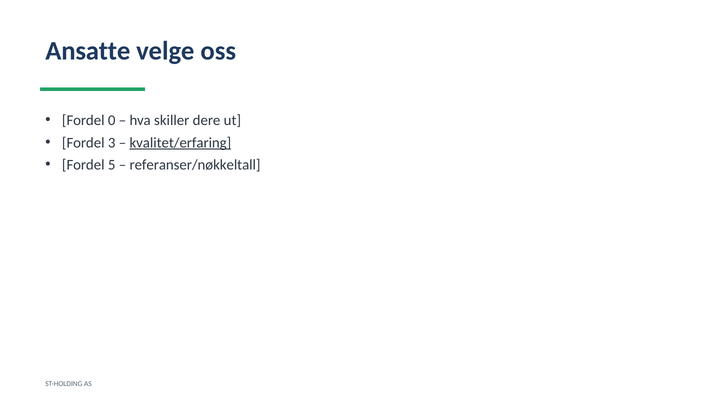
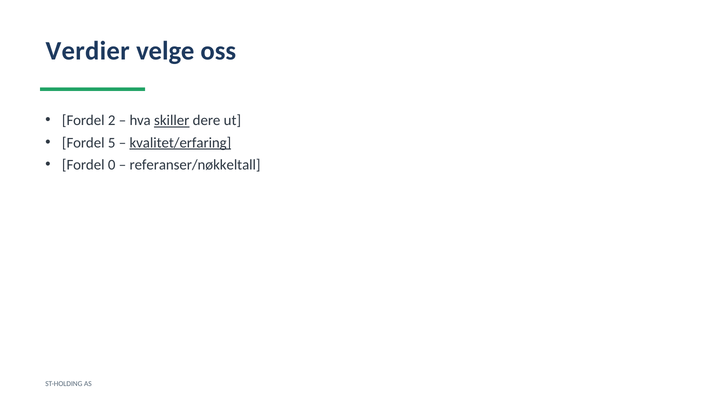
Ansatte: Ansatte -> Verdier (88, 51)
0: 0 -> 2 (112, 121)
skiller underline: none -> present (172, 121)
3: 3 -> 5 (112, 143)
5: 5 -> 0 (112, 165)
